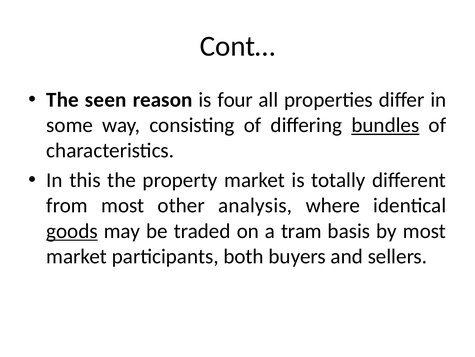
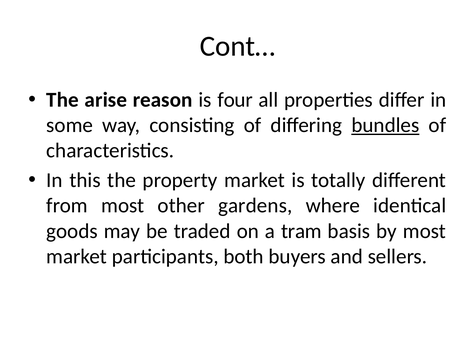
seen: seen -> arise (106, 100)
analysis: analysis -> gardens (255, 205)
goods underline: present -> none (72, 231)
